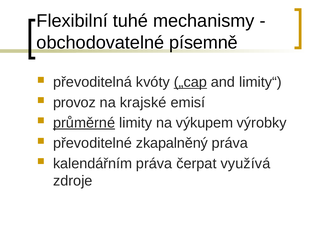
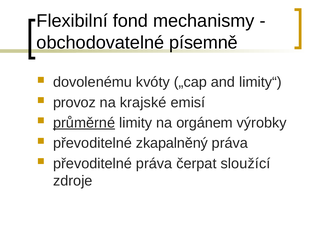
tuhé: tuhé -> fond (130, 21)
převoditelná: převoditelná -> dovolenému (93, 82)
„cap underline: present -> none (190, 82)
výkupem: výkupem -> orgánem (205, 123)
kalendářním: kalendářním -> převoditelné (93, 163)
využívá: využívá -> sloužící (245, 163)
